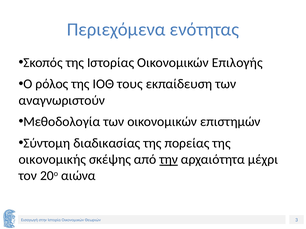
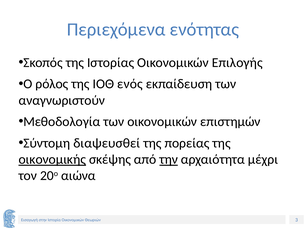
τους: τους -> ενός (130, 84)
διαδικασίας: διαδικασίας -> διαψευσθεί (107, 143)
οικονομικής underline: none -> present (52, 160)
